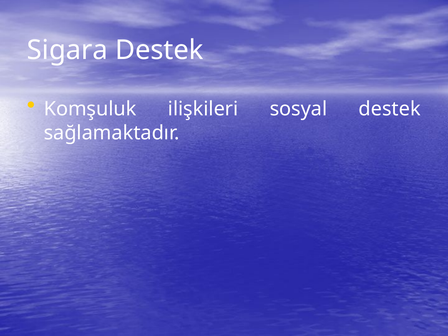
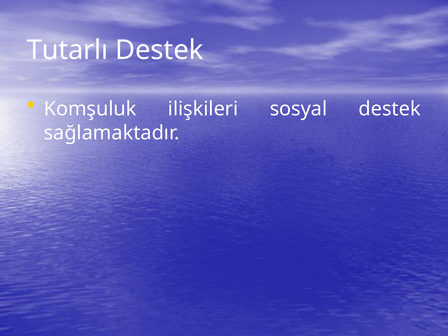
Sigara: Sigara -> Tutarlı (68, 50)
